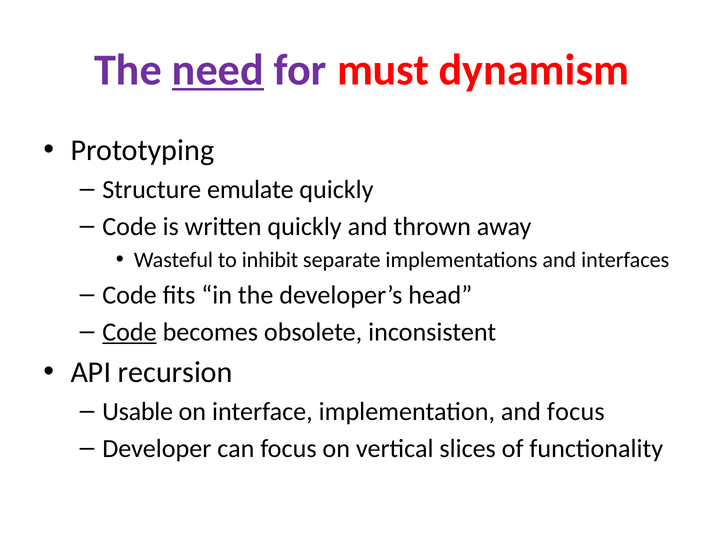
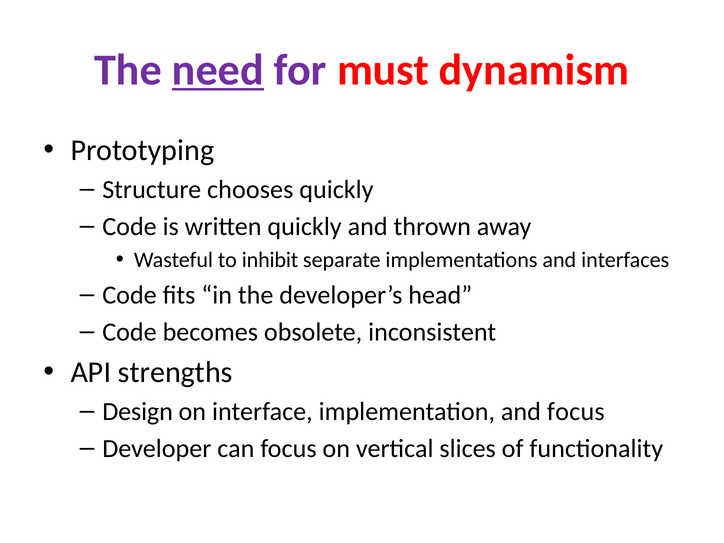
emulate: emulate -> chooses (250, 190)
Code underline: present -> none (129, 332)
recursion: recursion -> strengths (175, 373)
Usable: Usable -> Design (138, 412)
